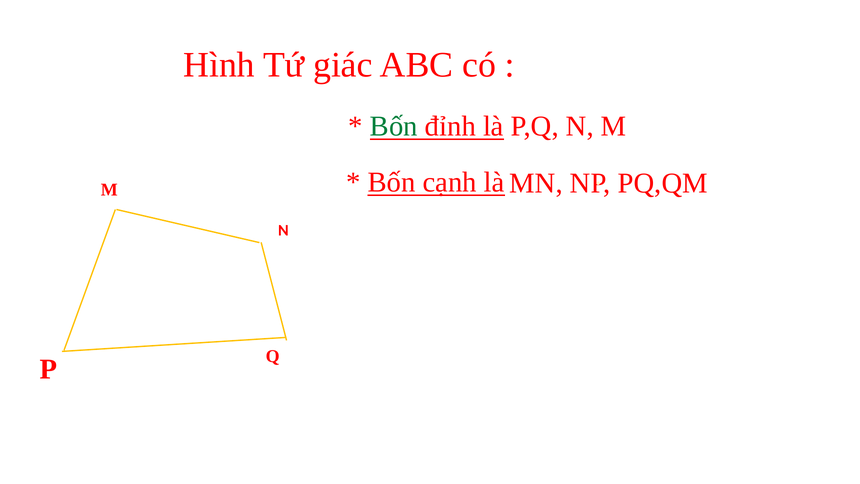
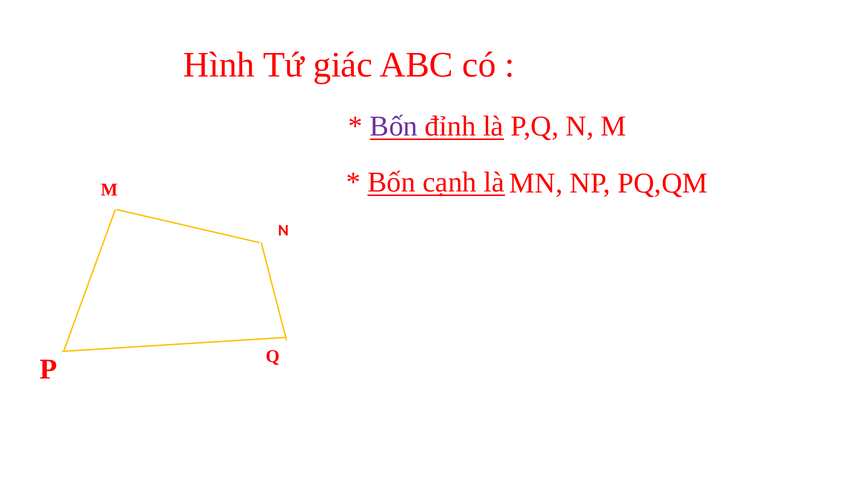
Bốn colour: green -> purple (394, 126)
